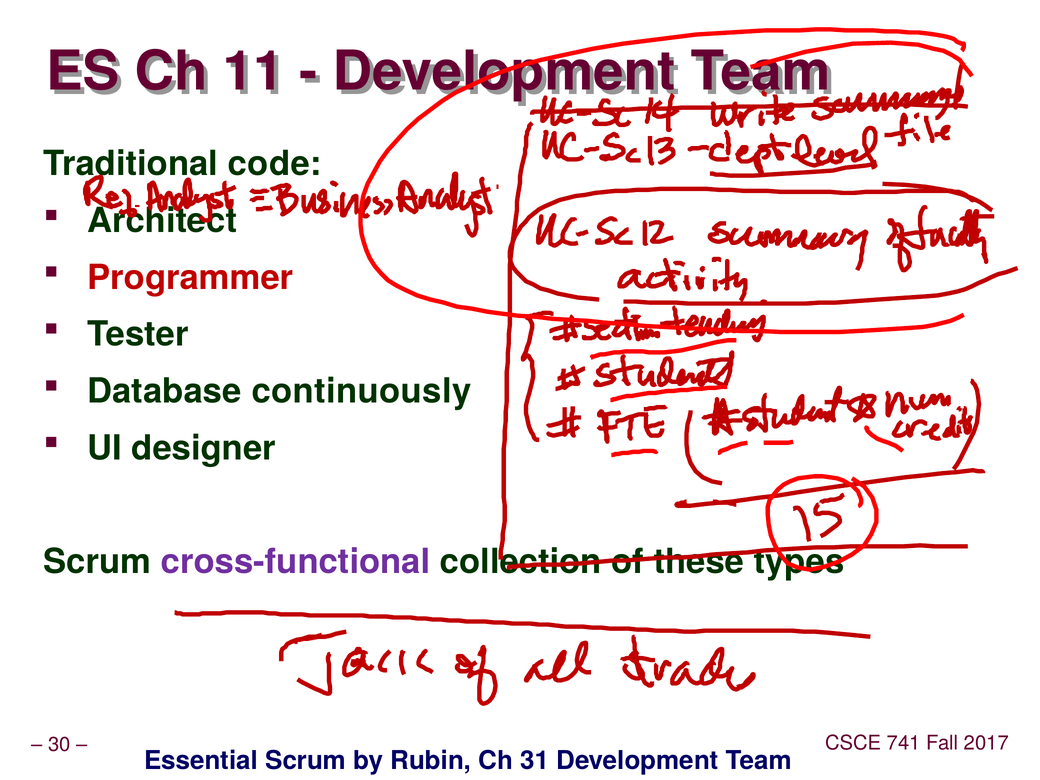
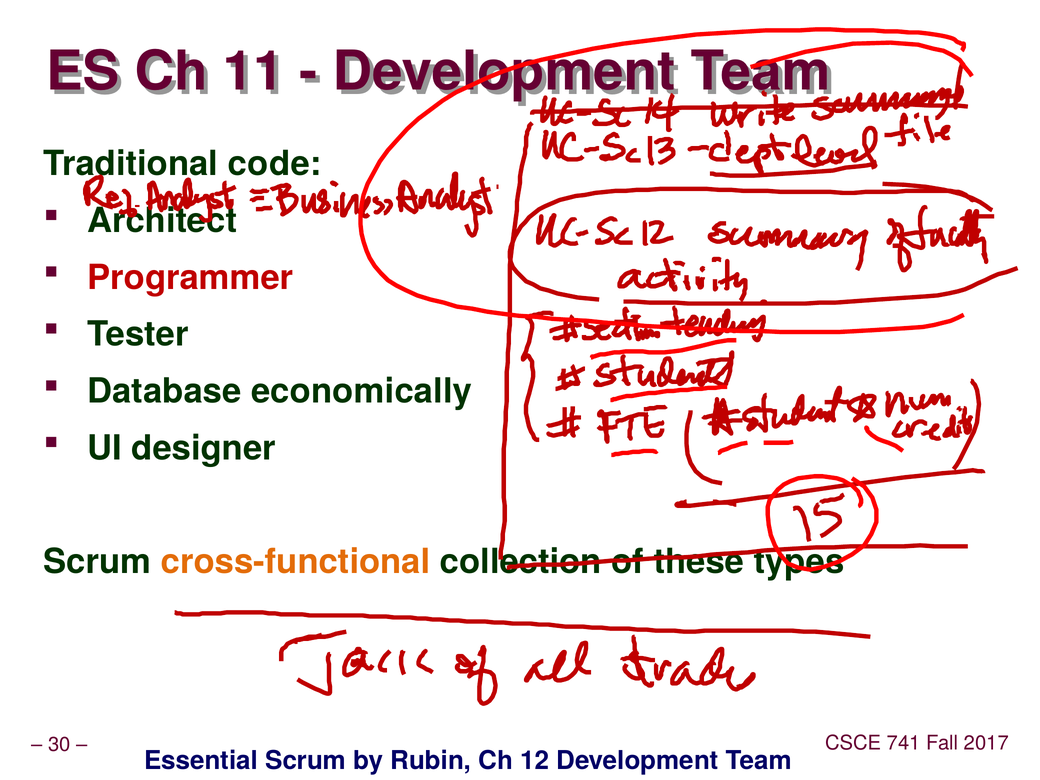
continuously: continuously -> economically (362, 391)
cross-functional colour: purple -> orange (296, 562)
31: 31 -> 12 (535, 760)
